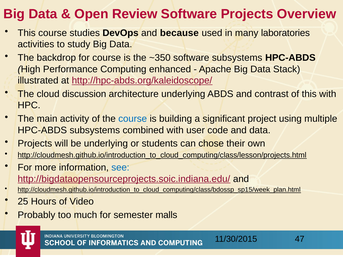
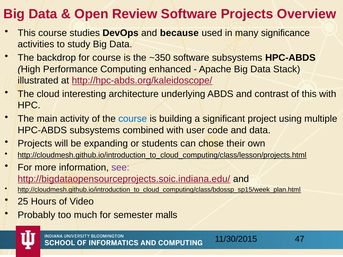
laboratories: laboratories -> significance (285, 33)
discussion: discussion -> interesting (84, 94)
be underlying: underlying -> expanding (106, 144)
see colour: blue -> purple (120, 168)
